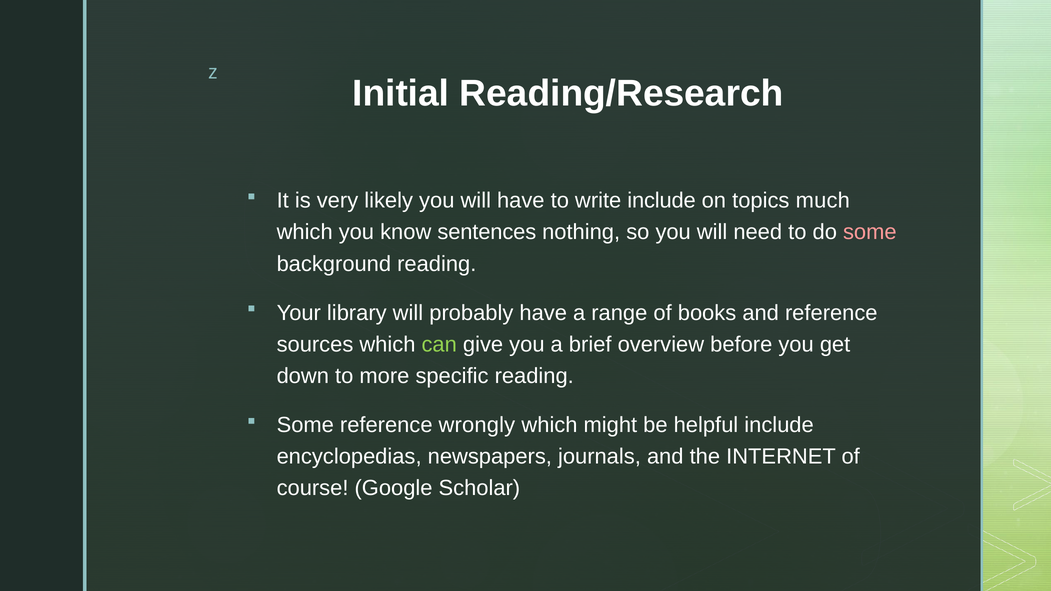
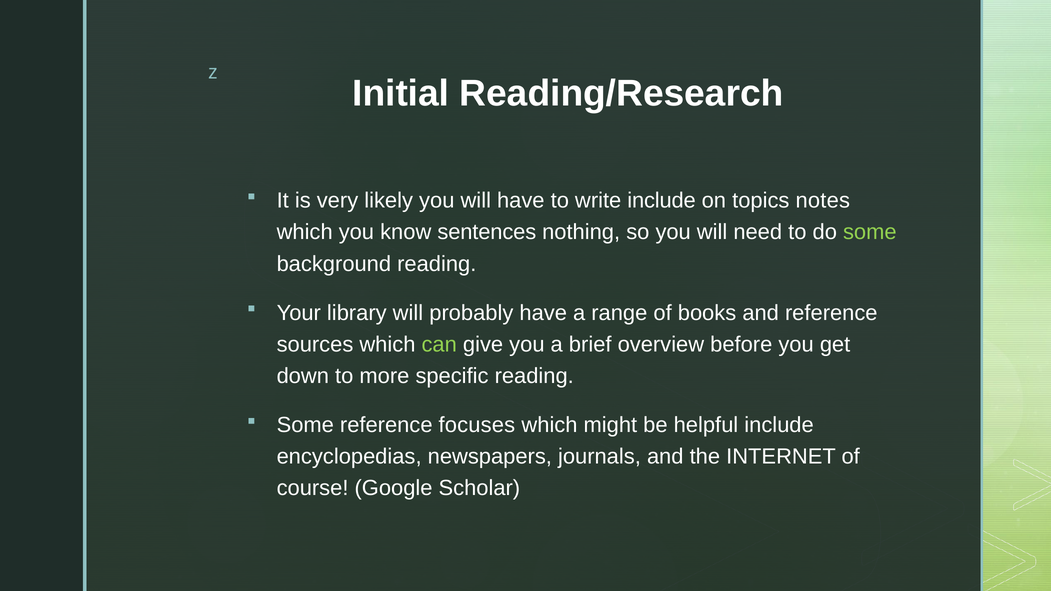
much: much -> notes (823, 201)
some colour: pink -> light green (870, 232)
wrongly: wrongly -> focuses (477, 425)
